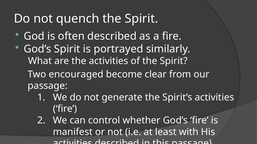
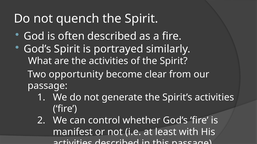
encouraged: encouraged -> opportunity (76, 75)
